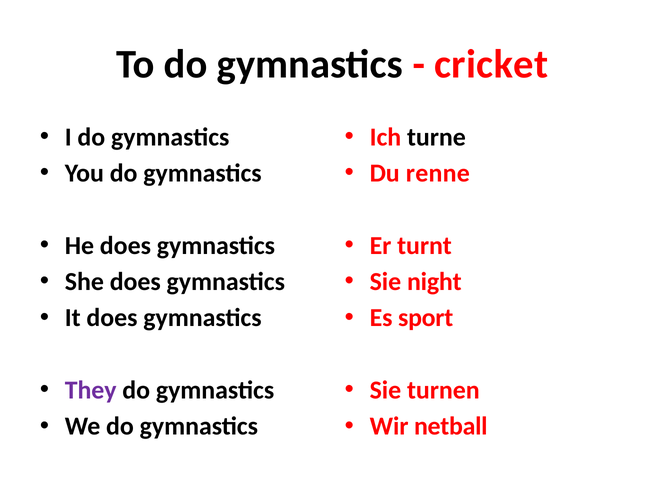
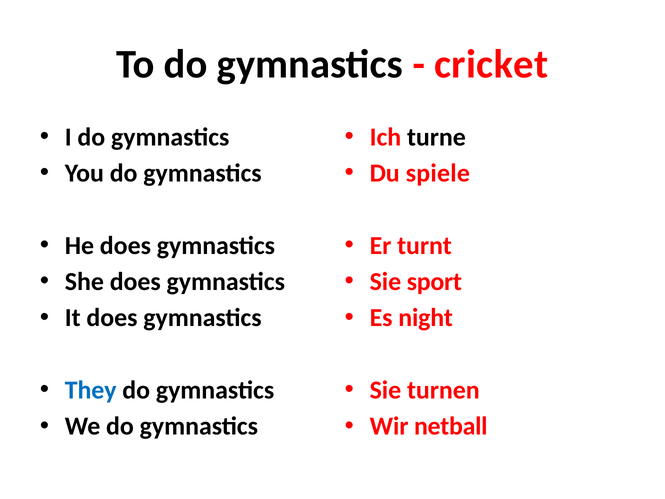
renne: renne -> spiele (438, 173)
night: night -> sport (434, 282)
sport: sport -> night (426, 318)
They colour: purple -> blue (91, 390)
